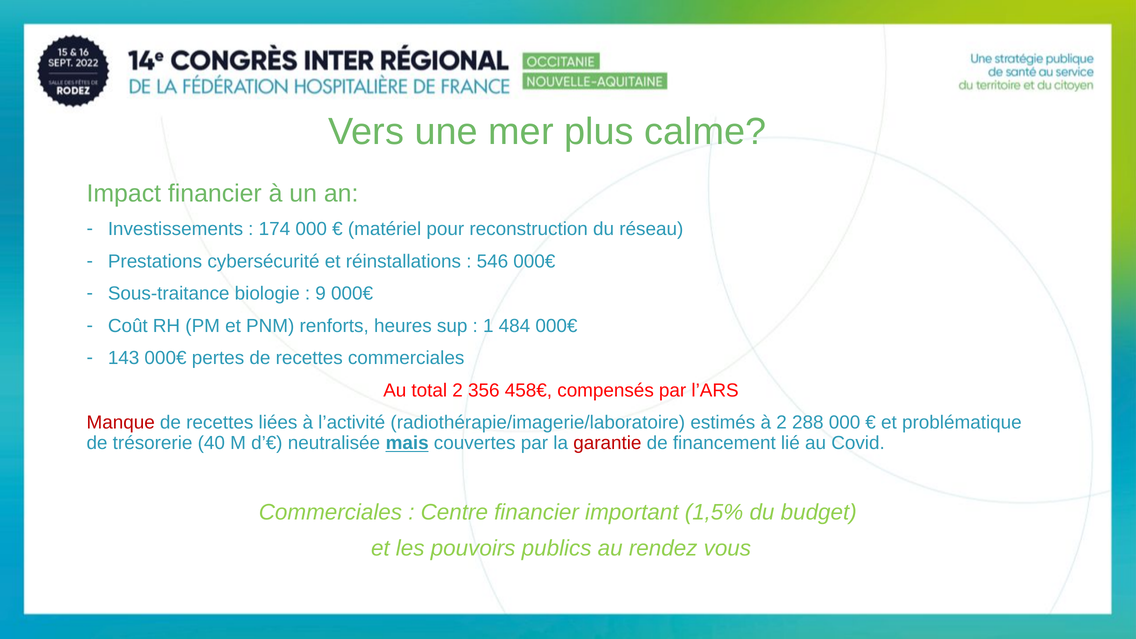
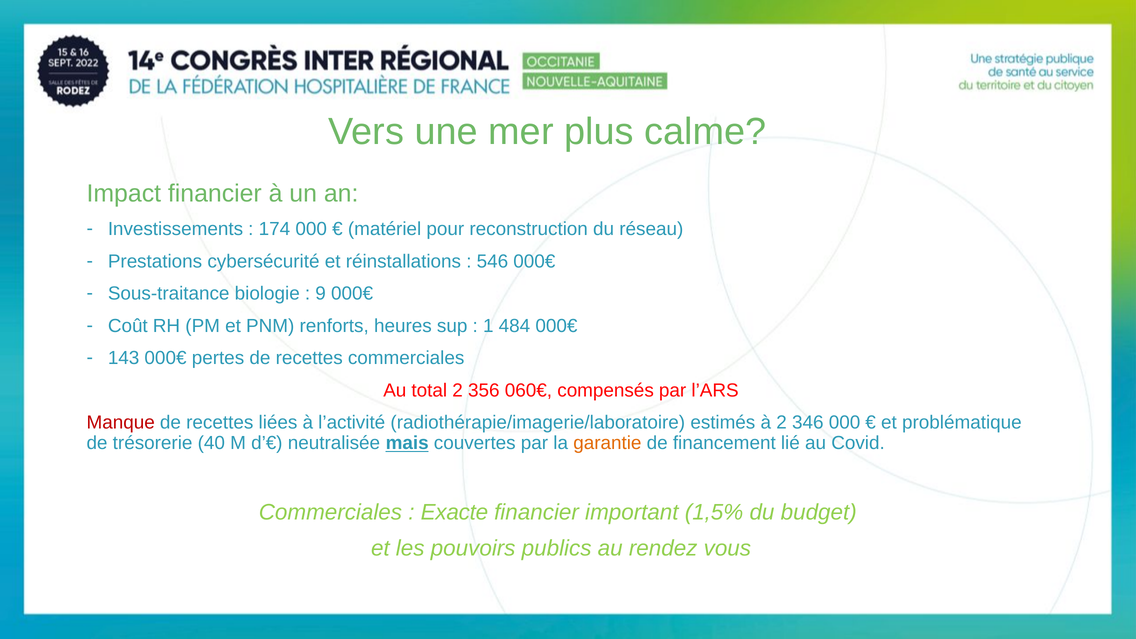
458€: 458€ -> 060€ (528, 390)
288: 288 -> 346 (808, 423)
garantie colour: red -> orange (607, 443)
Centre: Centre -> Exacte (454, 512)
